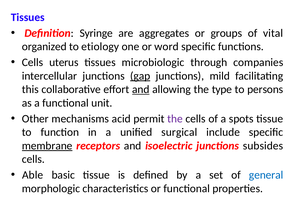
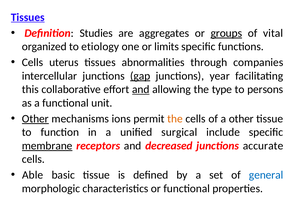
Tissues underline: none -> present (28, 17)
Syringe: Syringe -> Studies (96, 33)
groups underline: none -> present (226, 33)
word: word -> limits (167, 47)
microbiologic: microbiologic -> abnormalities (153, 62)
mild: mild -> year (220, 76)
Other underline: none -> present (35, 119)
acid: acid -> ions (121, 119)
the colour: purple -> orange (175, 119)
a spots: spots -> other (241, 119)
isoelectric: isoelectric -> decreased (169, 146)
subsides: subsides -> accurate (263, 146)
